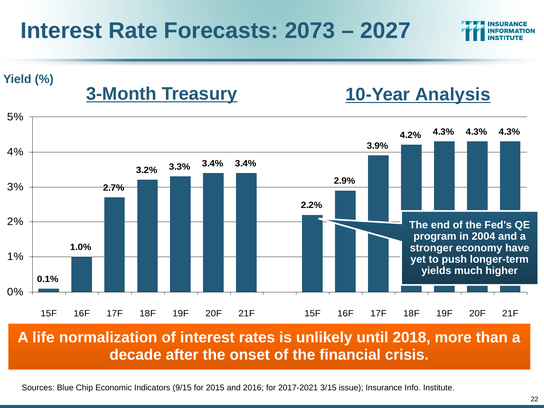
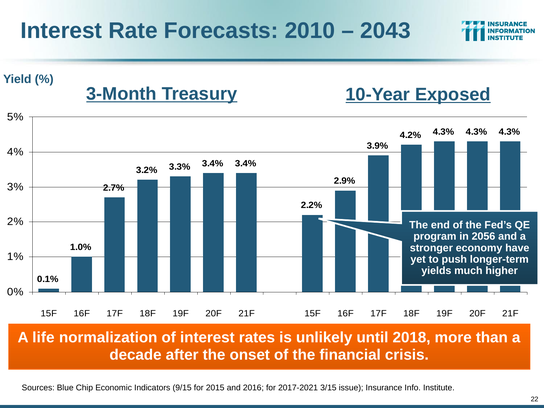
2073: 2073 -> 2010 (310, 31)
2027: 2027 -> 2043 (386, 31)
Analysis: Analysis -> Exposed (453, 95)
2004: 2004 -> 2056 (483, 236)
